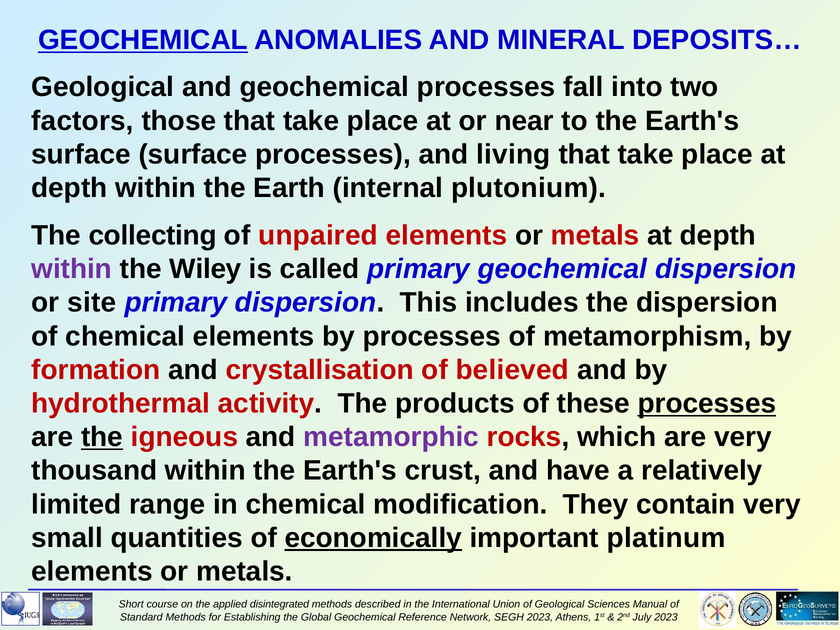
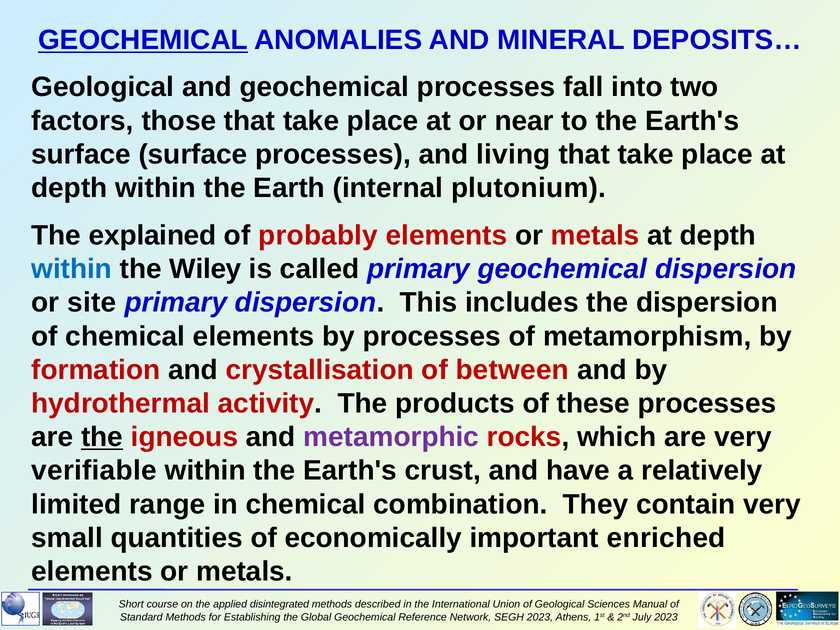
collecting: collecting -> explained (153, 236)
unpaired: unpaired -> probably (318, 236)
within colour: purple -> blue (72, 269)
believed: believed -> between (512, 370)
processes underline: present -> none (707, 404)
thousand: thousand -> verifiable (94, 471)
modification: modification -> combination (460, 504)
economically underline: present -> none (373, 538)
platinum: platinum -> enriched (666, 538)
